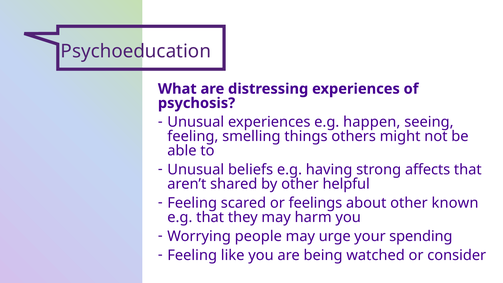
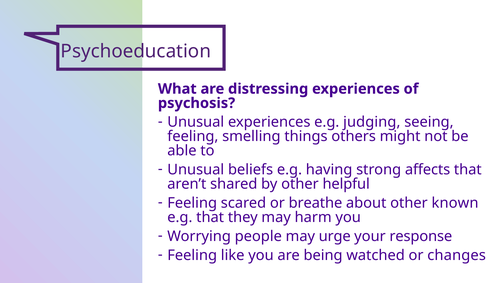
happen: happen -> judging (372, 122)
feelings: feelings -> breathe (315, 203)
spending: spending -> response (421, 236)
consider: consider -> changes (457, 255)
